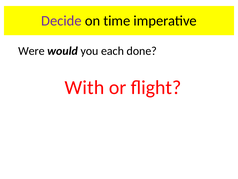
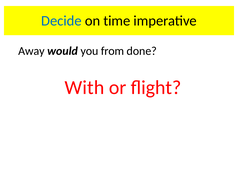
Decide colour: purple -> blue (61, 21)
Were: Were -> Away (31, 51)
each: each -> from (113, 51)
